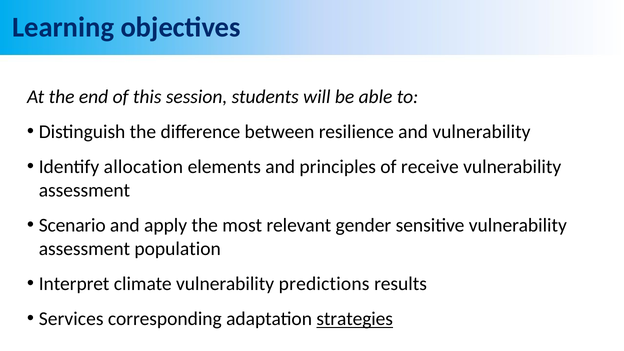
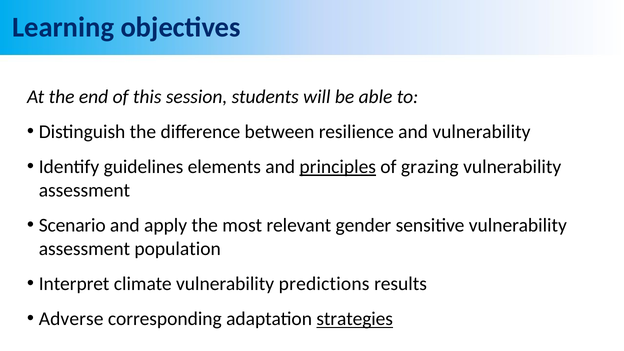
allocation: allocation -> guidelines (144, 167)
principles underline: none -> present (338, 167)
receive: receive -> grazing (430, 167)
Services: Services -> Adverse (71, 319)
